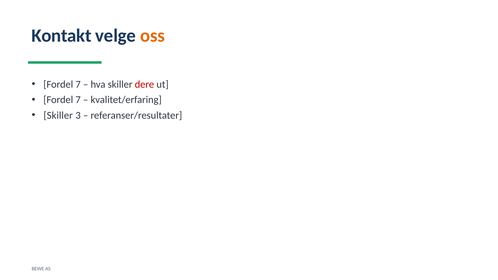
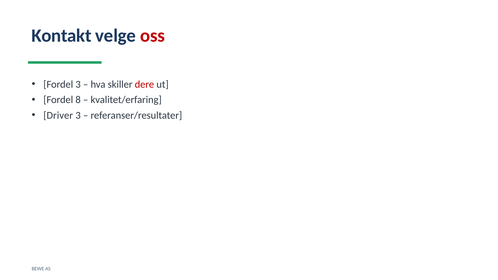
oss colour: orange -> red (153, 36)
7: 7 -> 3 (78, 84)
7: 7 -> 8 (78, 100)
Skiller: Skiller -> Driver (58, 115)
